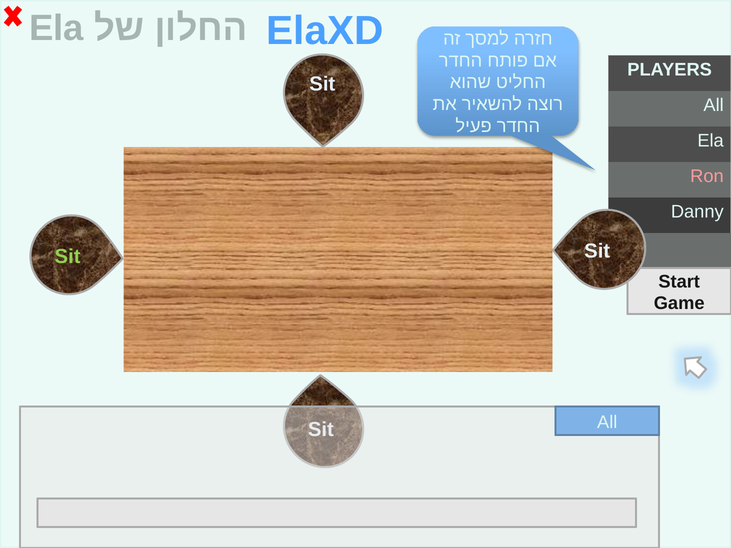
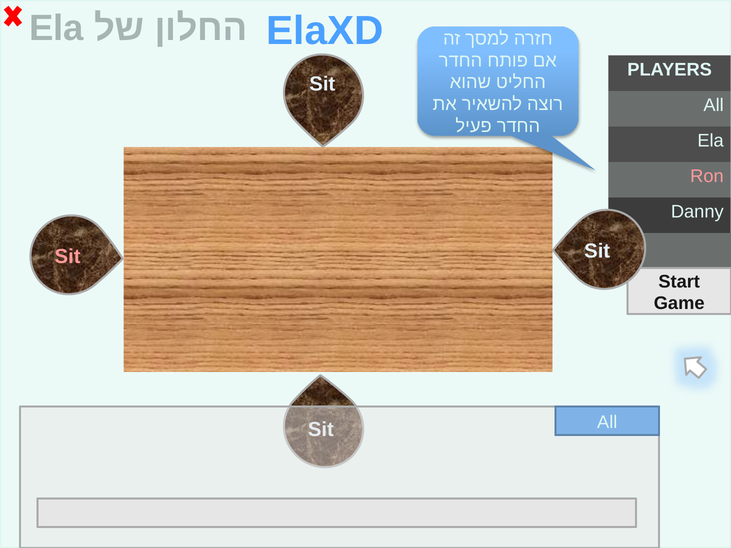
Sit colour: light green -> pink (68, 257)
